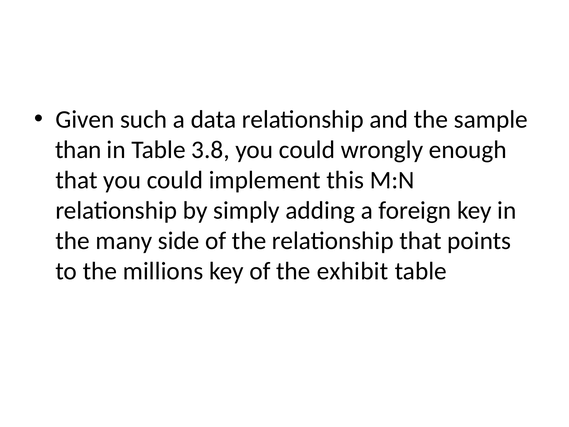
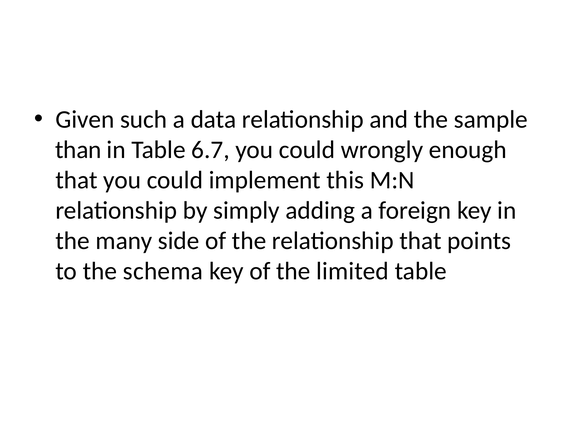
3.8: 3.8 -> 6.7 (210, 150)
millions: millions -> schema (163, 271)
exhibit: exhibit -> limited (353, 271)
